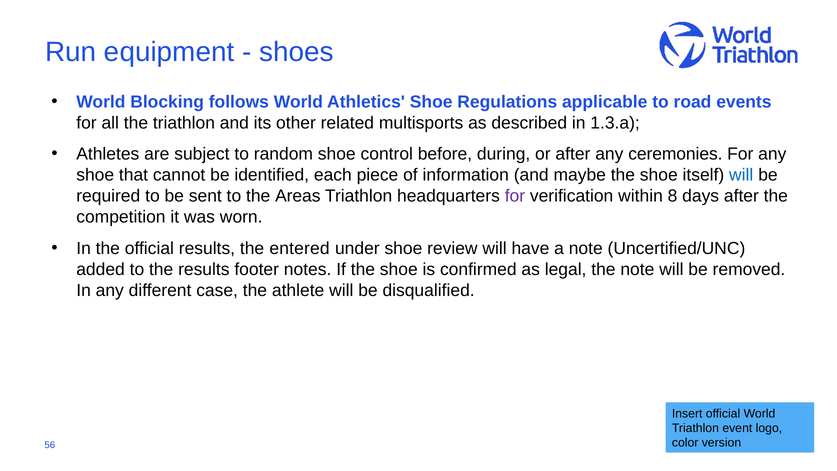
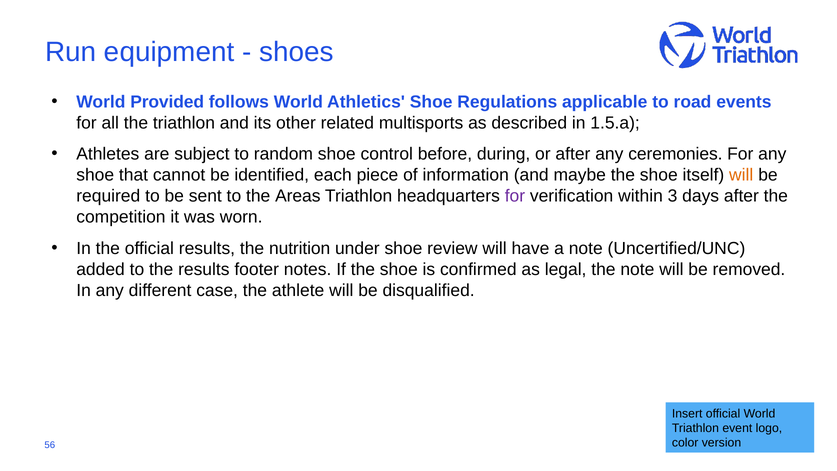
Blocking: Blocking -> Provided (167, 102)
1.3.a: 1.3.a -> 1.5.a (615, 123)
will colour: blue -> orange (741, 175)
8: 8 -> 3 (673, 196)
entered: entered -> nutrition (300, 248)
